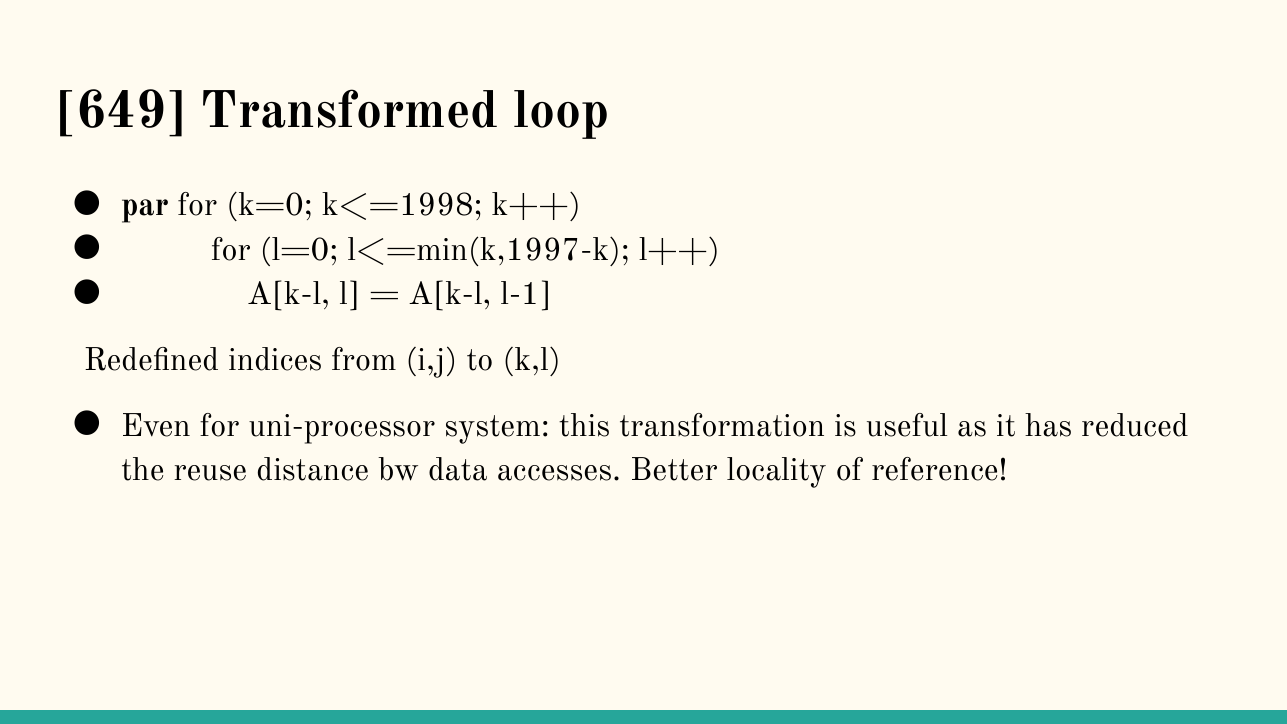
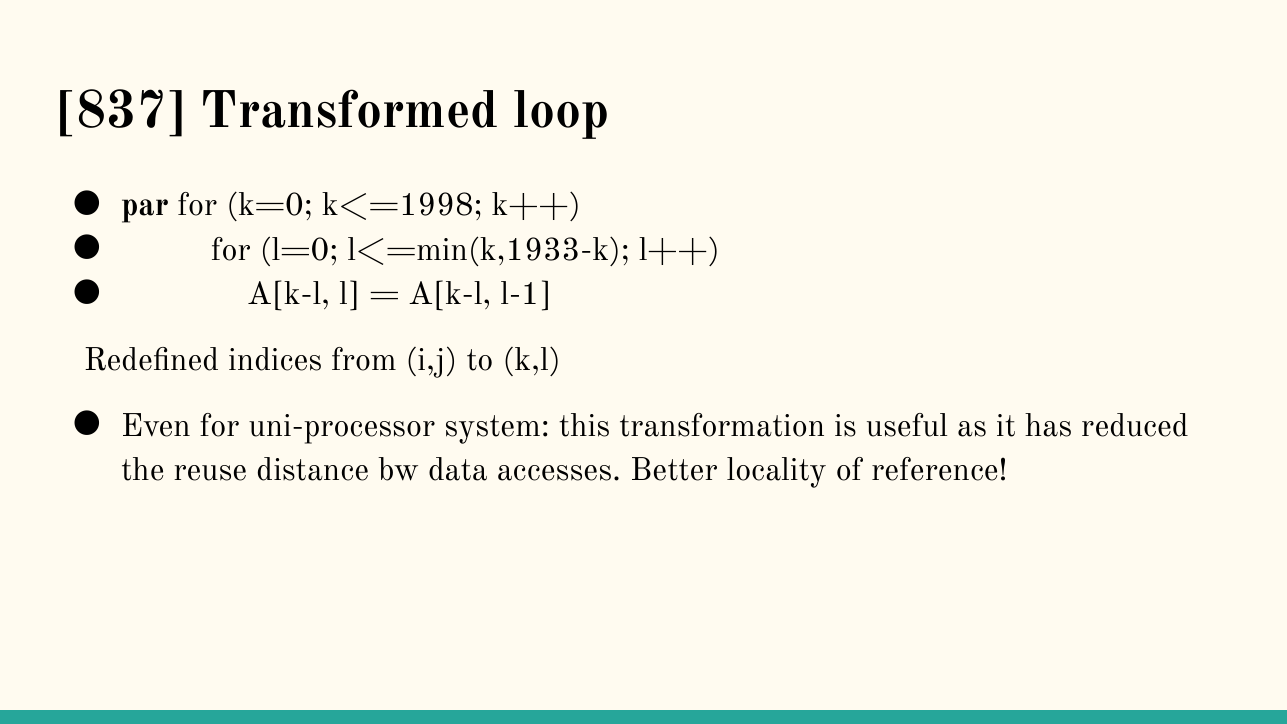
649: 649 -> 837 (122, 110)
l<=min(k,1997-k: l<=min(k,1997-k -> l<=min(k,1933-k (489, 249)
